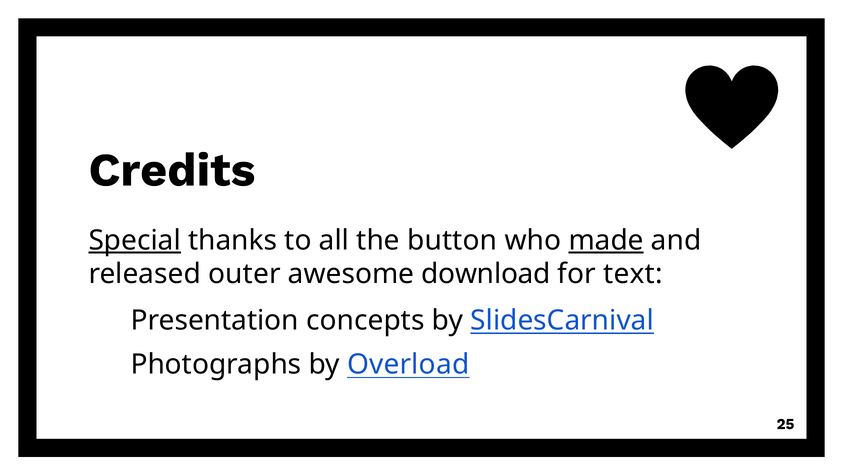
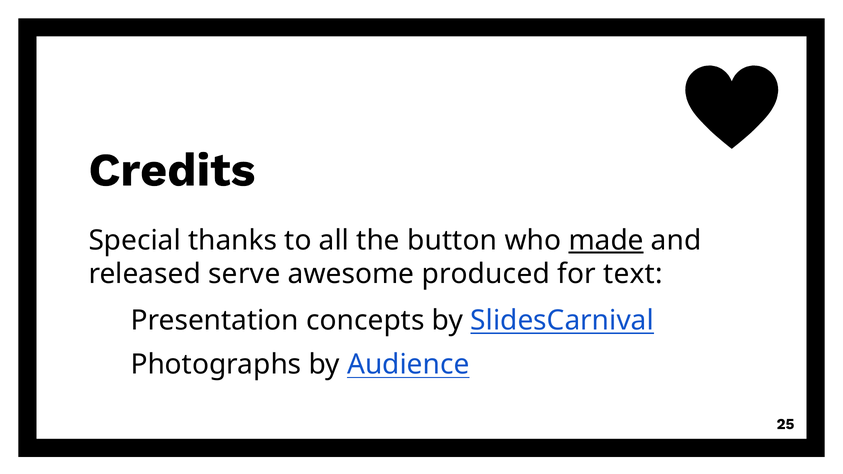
Special underline: present -> none (135, 241)
outer: outer -> serve (244, 274)
download: download -> produced (486, 274)
Overload: Overload -> Audience (408, 365)
